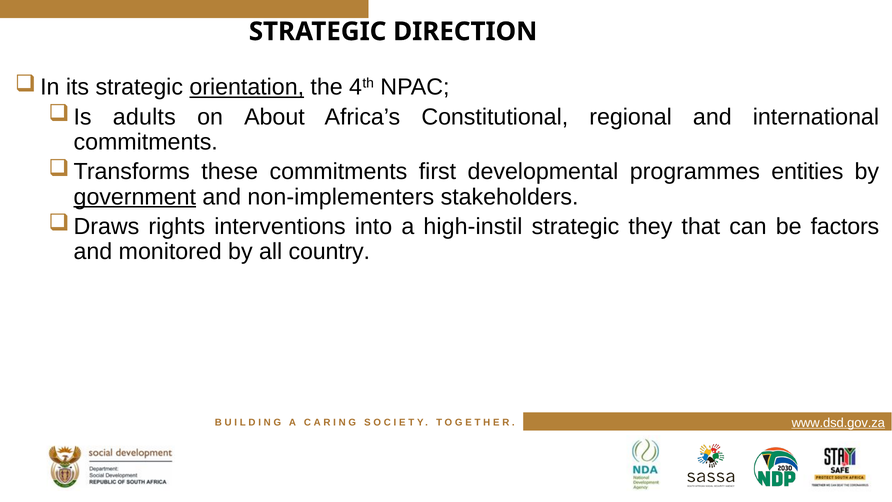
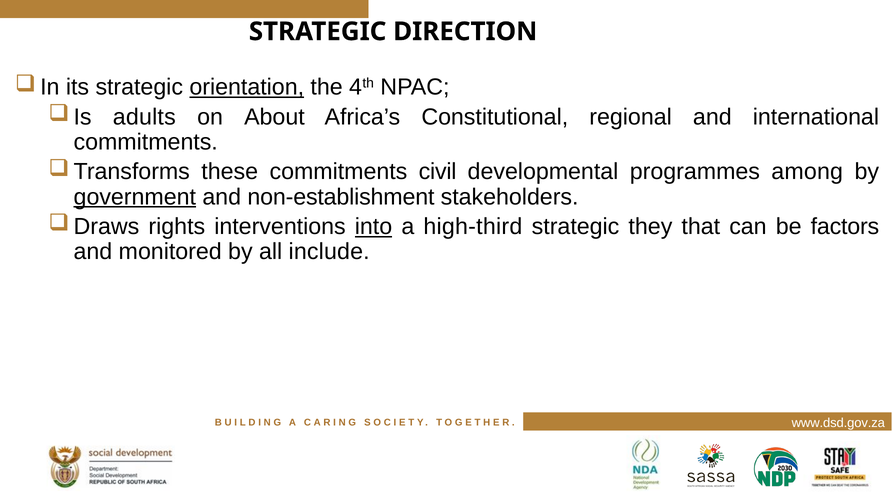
first: first -> civil (438, 172)
entities: entities -> among (807, 172)
non-implementers: non-implementers -> non-establishment (341, 197)
into underline: none -> present (373, 227)
high-instil: high-instil -> high-third (473, 227)
country: country -> include (329, 252)
www.dsd.gov.za underline: present -> none (838, 422)
